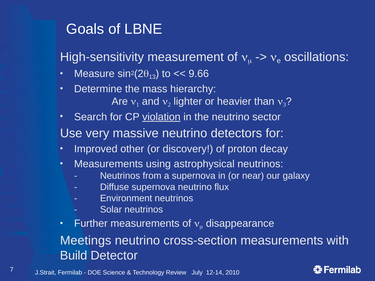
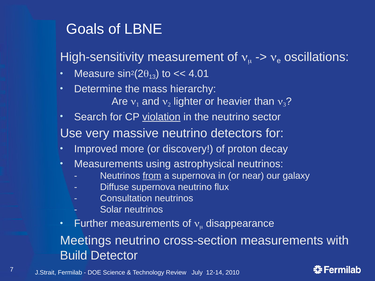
9.66: 9.66 -> 4.01 (199, 74)
other: other -> more (132, 149)
from underline: none -> present (152, 176)
Environment: Environment -> Consultation (126, 198)
